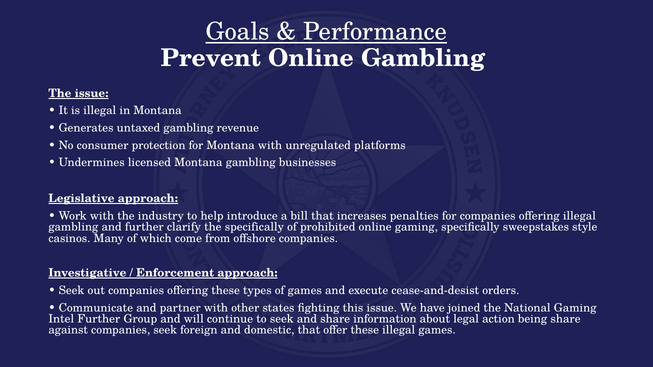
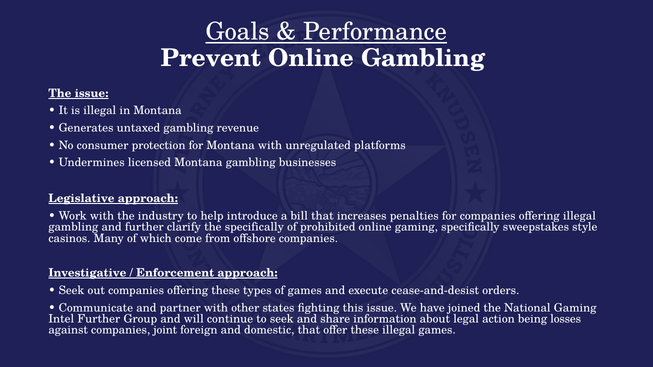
being share: share -> losses (566, 319)
companies seek: seek -> joint (165, 330)
